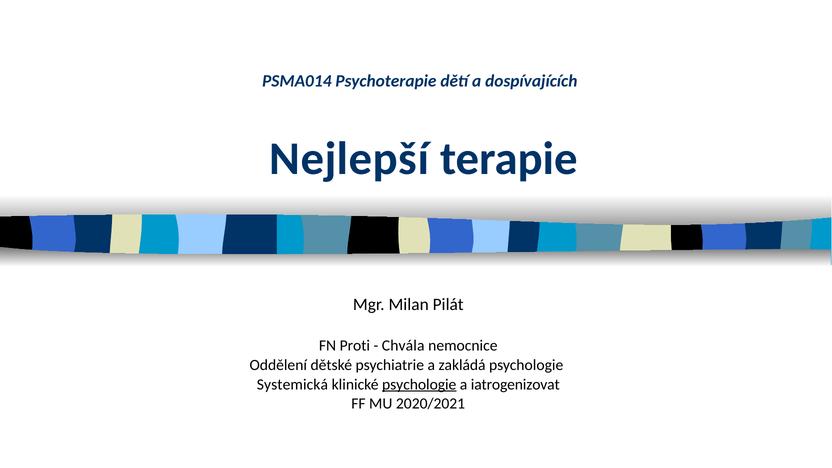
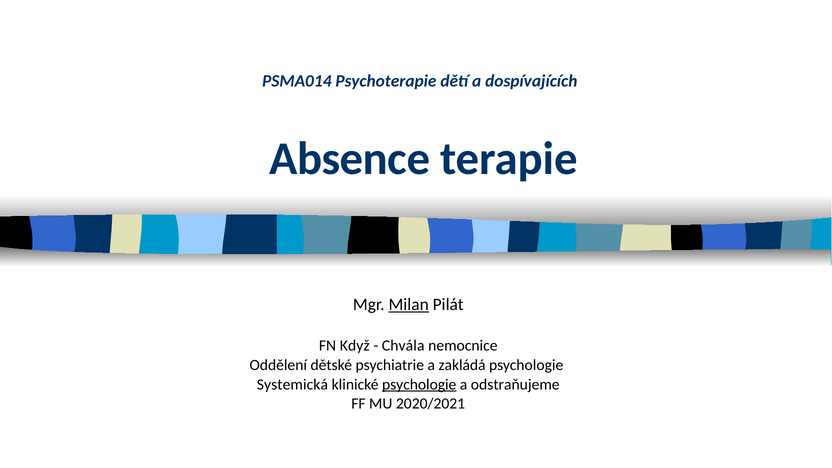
Nejlepší: Nejlepší -> Absence (350, 159)
Milan underline: none -> present (409, 305)
Proti: Proti -> Když (355, 346)
iatrogenizovat: iatrogenizovat -> odstraňujeme (515, 384)
